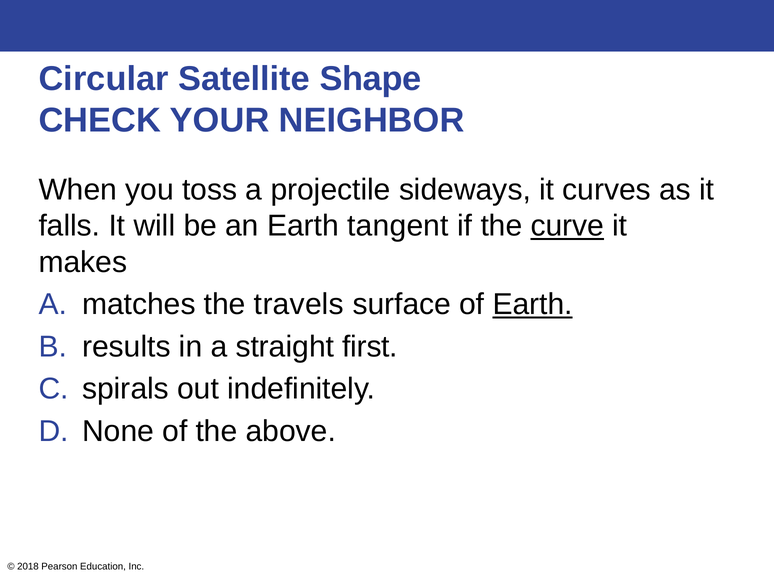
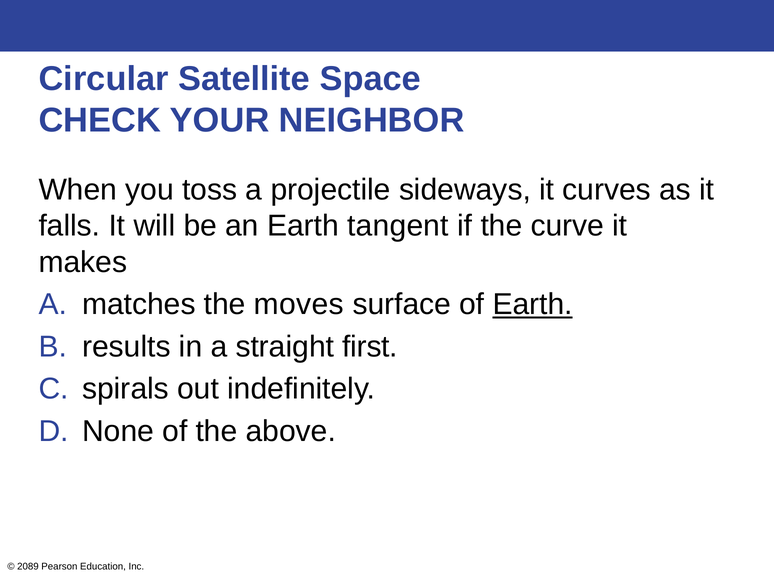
Shape: Shape -> Space (370, 79)
curve underline: present -> none (567, 226)
travels: travels -> moves (299, 304)
2018: 2018 -> 2089 (28, 566)
